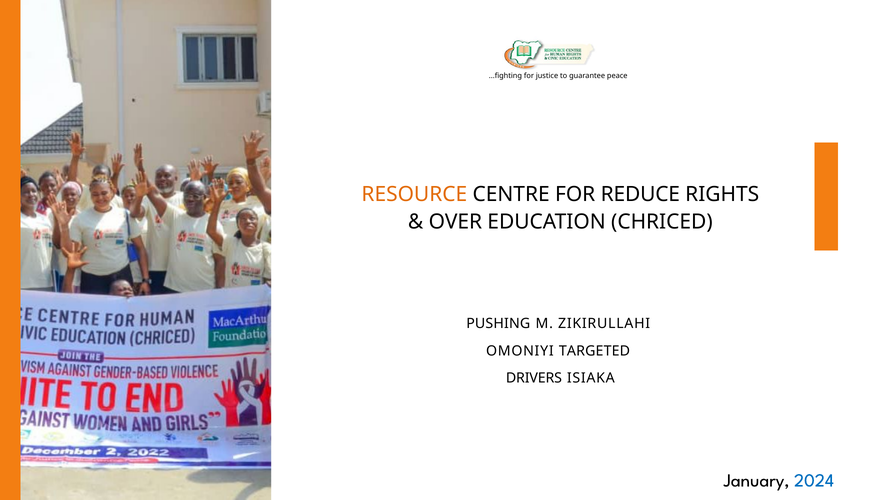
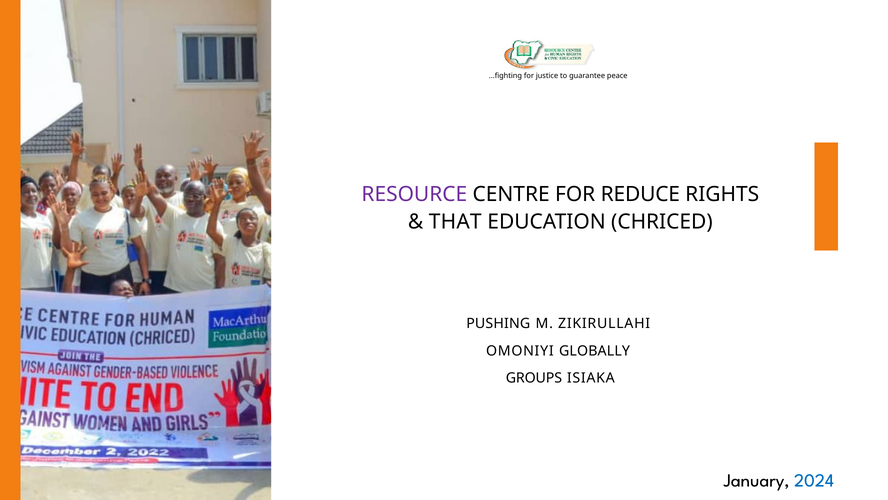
RESOURCE colour: orange -> purple (414, 194)
OVER: OVER -> THAT (455, 221)
TARGETED: TARGETED -> GLOBALLY (594, 350)
DRIVERS: DRIVERS -> GROUPS (534, 378)
